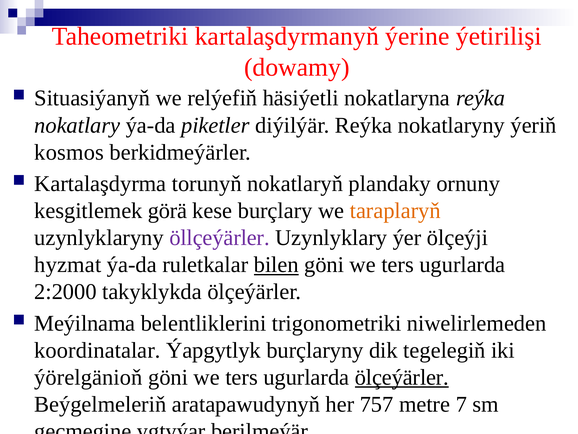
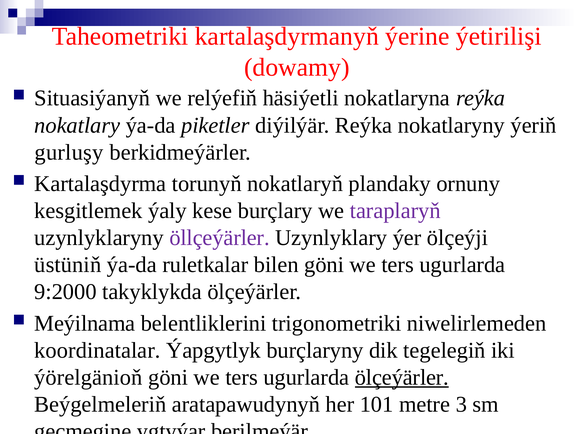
kosmos: kosmos -> gurluşy (69, 152)
görä: görä -> ýaly (167, 211)
taraplaryň colour: orange -> purple (395, 211)
hyzmat: hyzmat -> üstüniň (68, 265)
bilen underline: present -> none (276, 265)
2:2000: 2:2000 -> 9:2000 (65, 292)
757: 757 -> 101 (377, 404)
7: 7 -> 3 (461, 404)
